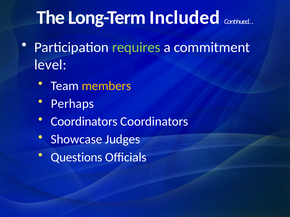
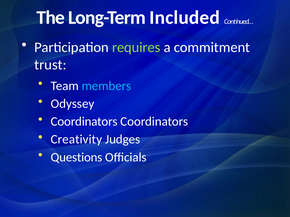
level: level -> trust (50, 65)
members colour: yellow -> light blue (106, 86)
Perhaps: Perhaps -> Odyssey (73, 104)
Showcase: Showcase -> Creativity (76, 140)
